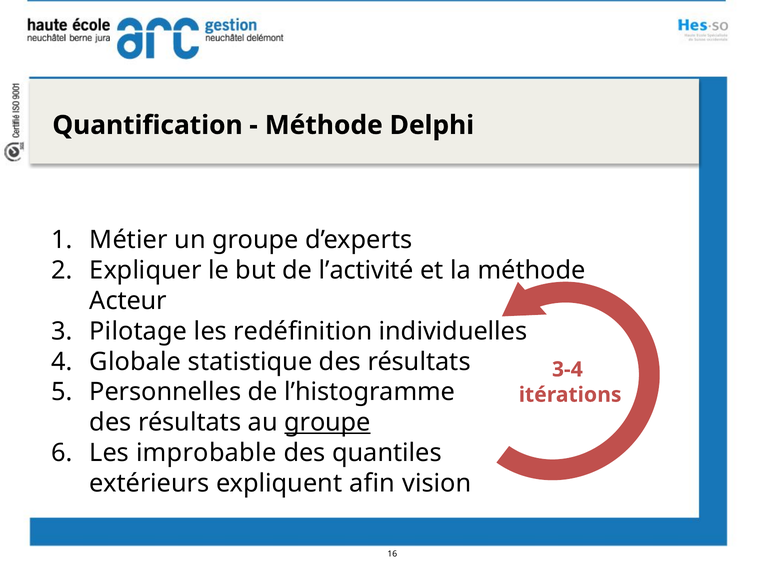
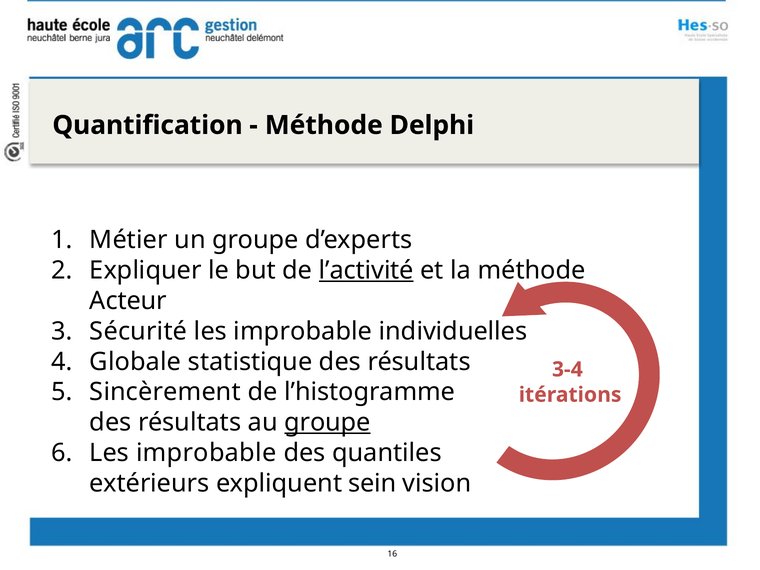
l’activité underline: none -> present (366, 270)
Pilotage: Pilotage -> Sécurité (138, 331)
redéfinition: redéfinition -> improbable (303, 331)
Personnelles: Personnelles -> Sincèrement (165, 392)
afin: afin -> sein (372, 483)
